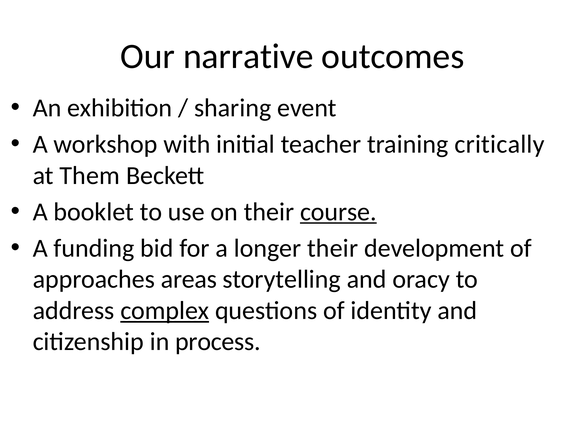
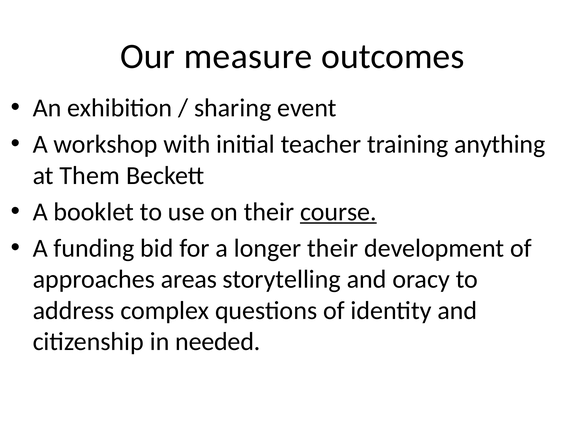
narrative: narrative -> measure (248, 57)
critically: critically -> anything (500, 145)
complex underline: present -> none (165, 311)
process: process -> needed (218, 342)
